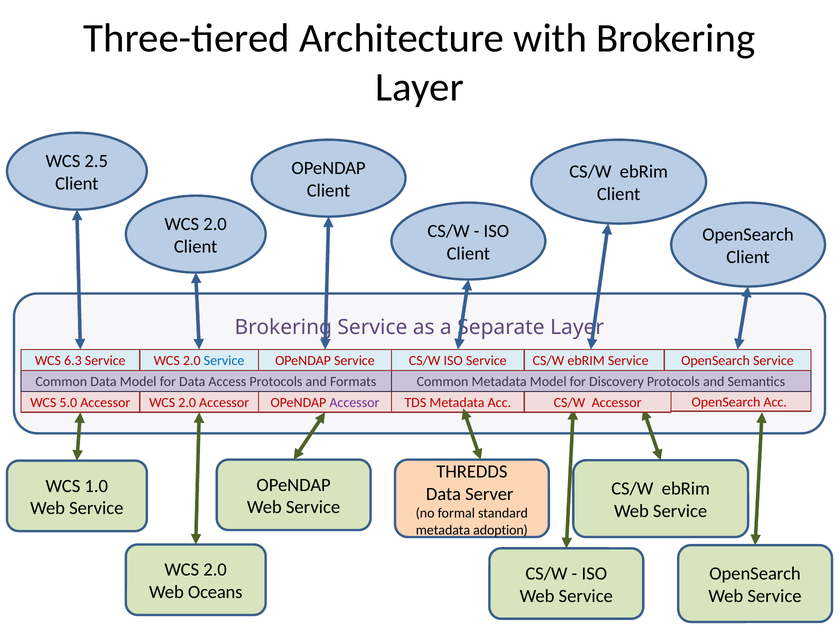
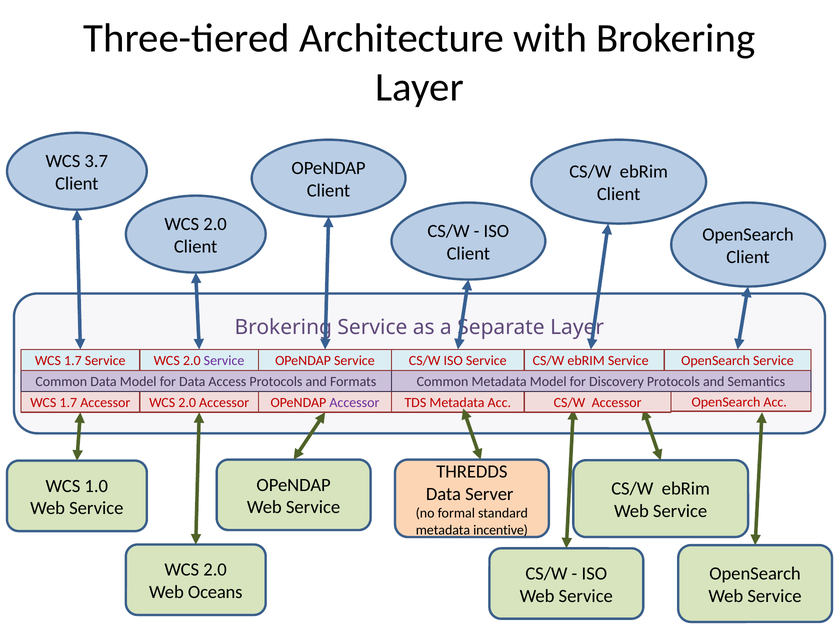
2.5: 2.5 -> 3.7 (96, 161)
6.3: 6.3 -> 1.7 (73, 361)
Service colour: blue -> purple (224, 361)
5.0: 5.0 -> 1.7 (68, 403)
adoption: adoption -> incentive (501, 530)
